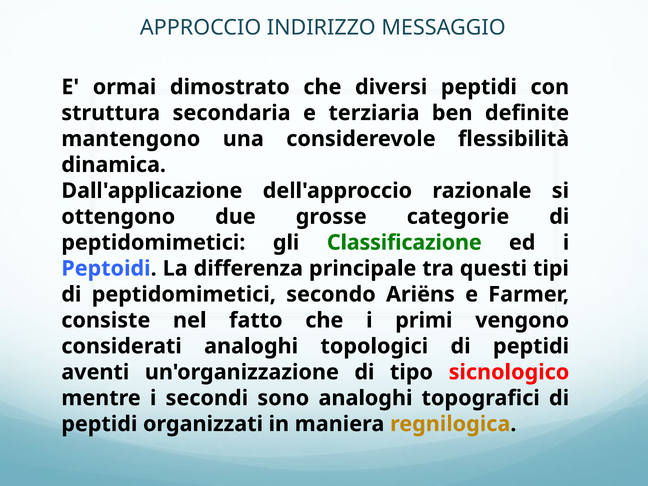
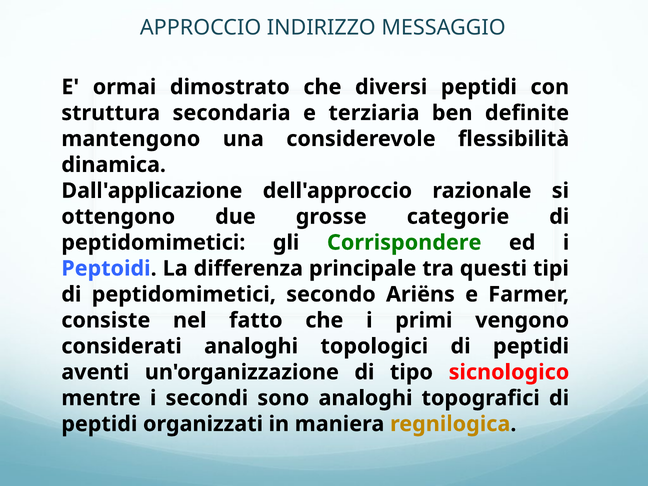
Classificazione: Classificazione -> Corrispondere (404, 243)
